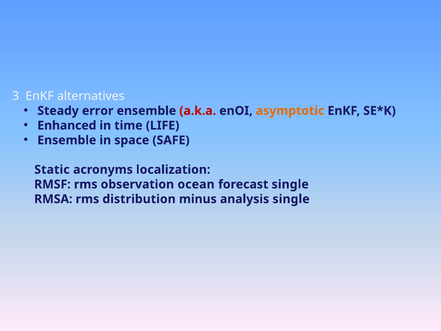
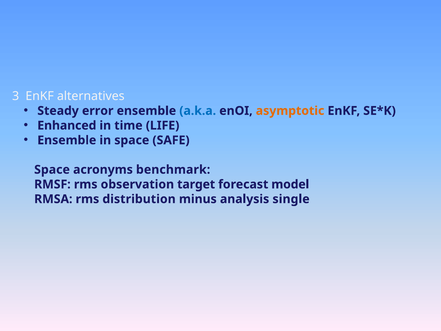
a.k.a colour: red -> blue (198, 111)
Static: Static -> Space (52, 170)
localization: localization -> benchmark (173, 170)
ocean: ocean -> target (196, 184)
forecast single: single -> model (290, 184)
